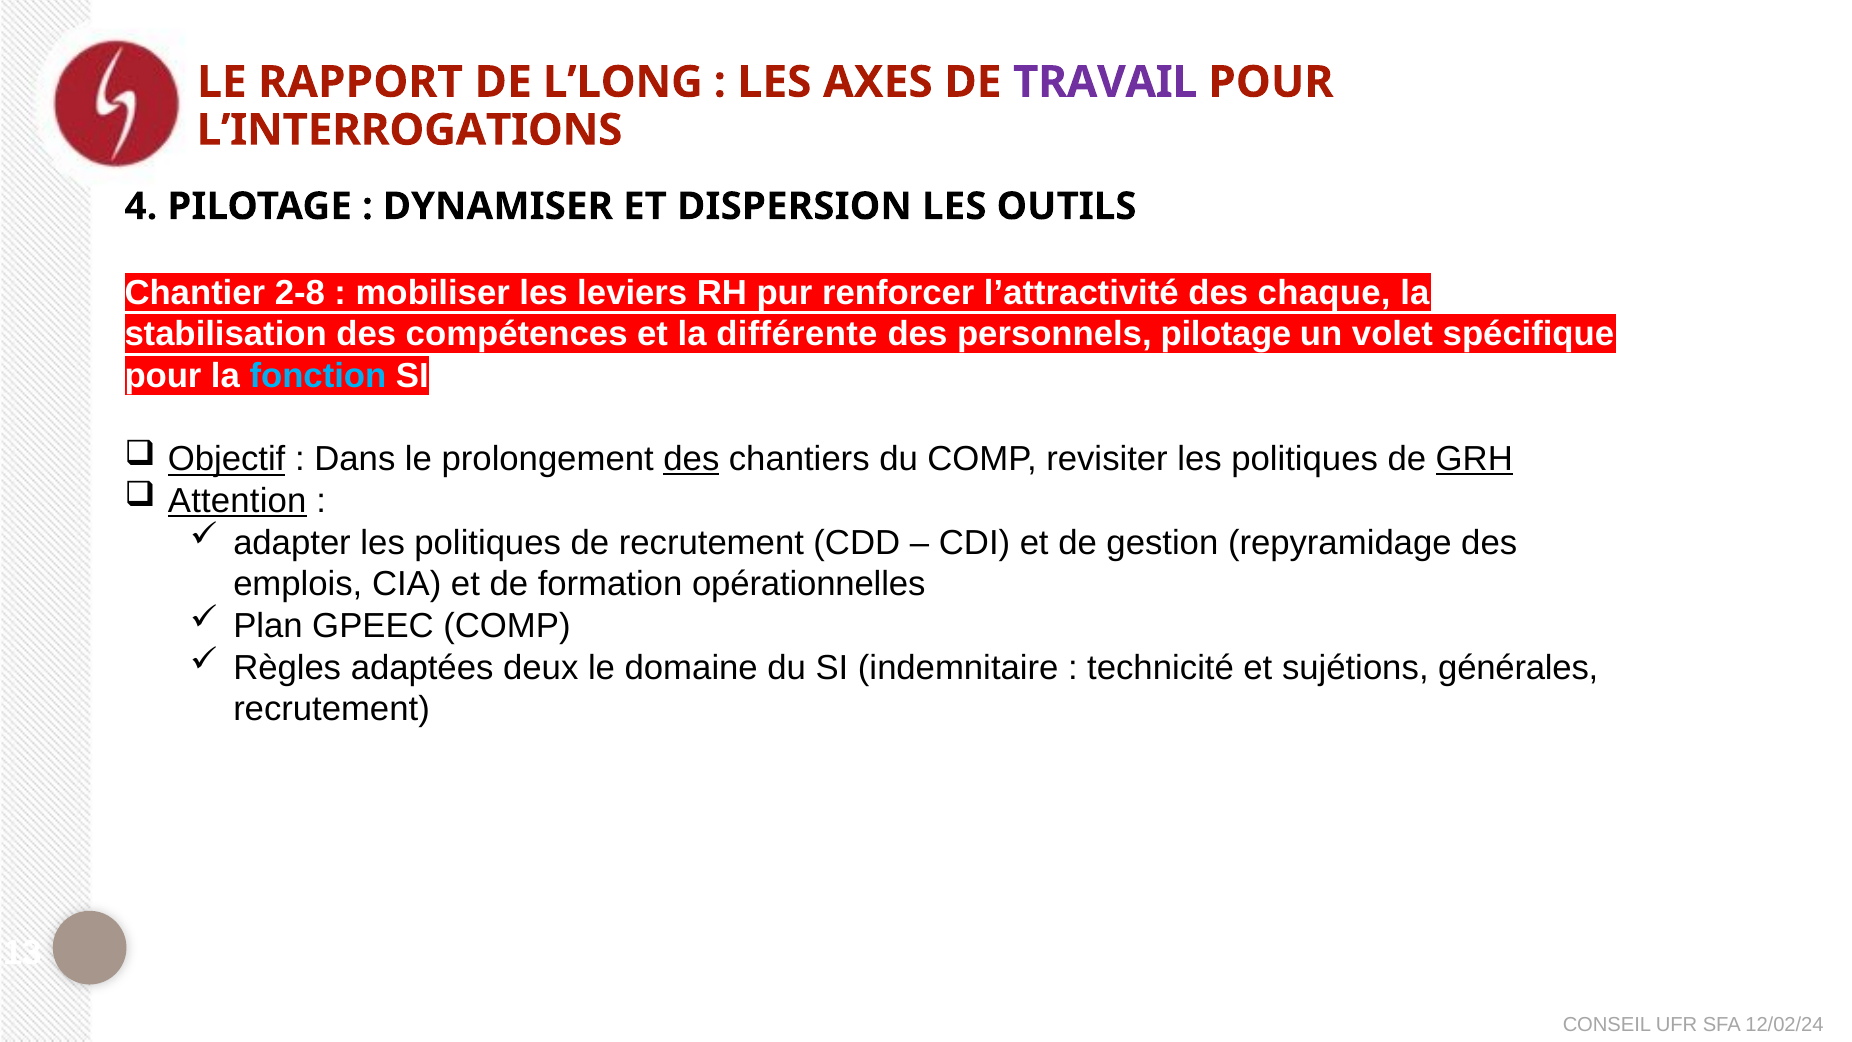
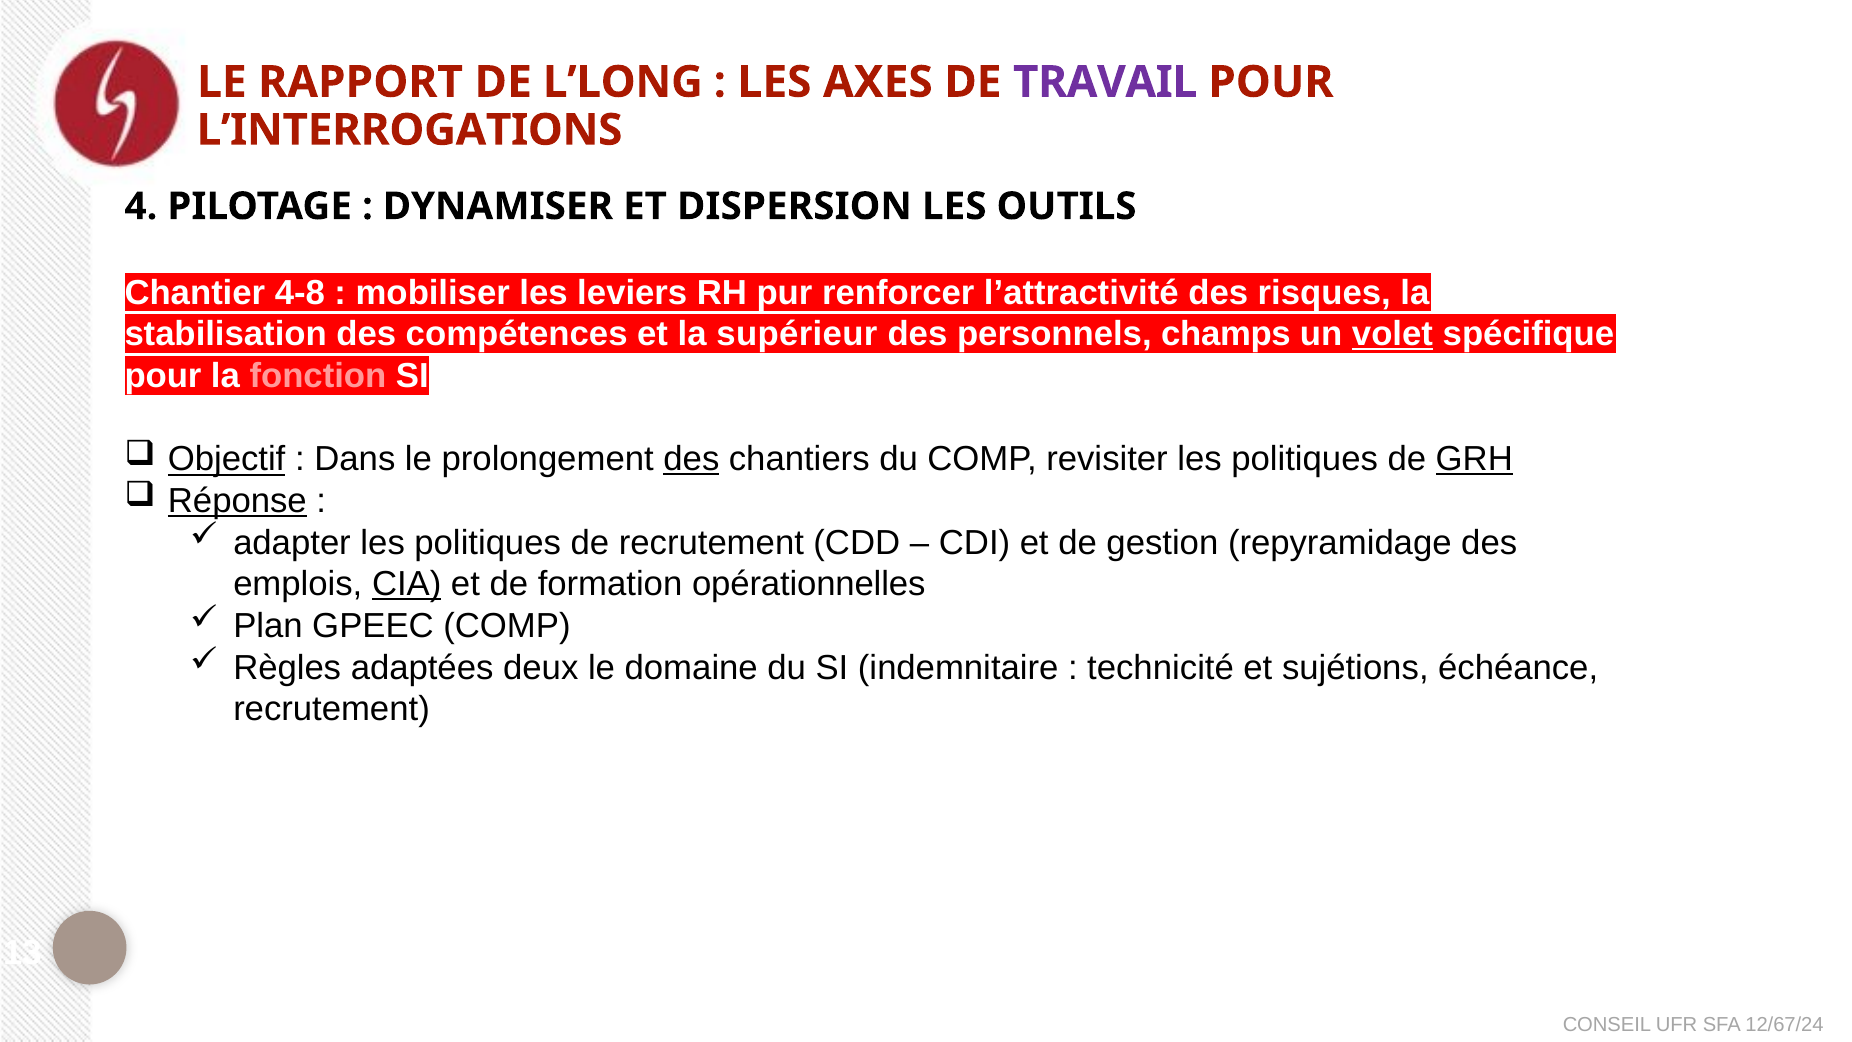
2-8: 2-8 -> 4-8 (300, 293)
chaque: chaque -> risques (1324, 293)
différente: différente -> supérieur (797, 334)
personnels pilotage: pilotage -> champs (1226, 334)
volet underline: none -> present (1392, 334)
fonction colour: light blue -> pink (318, 376)
Attention: Attention -> Réponse (237, 501)
CIA underline: none -> present (407, 584)
générales: générales -> échéance (1518, 668)
12/02/24: 12/02/24 -> 12/67/24 (1784, 1024)
